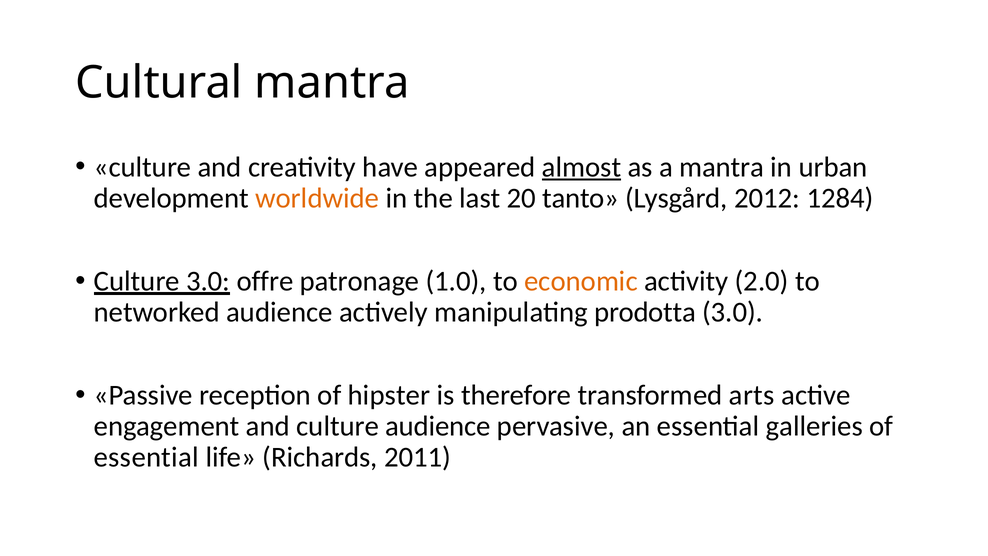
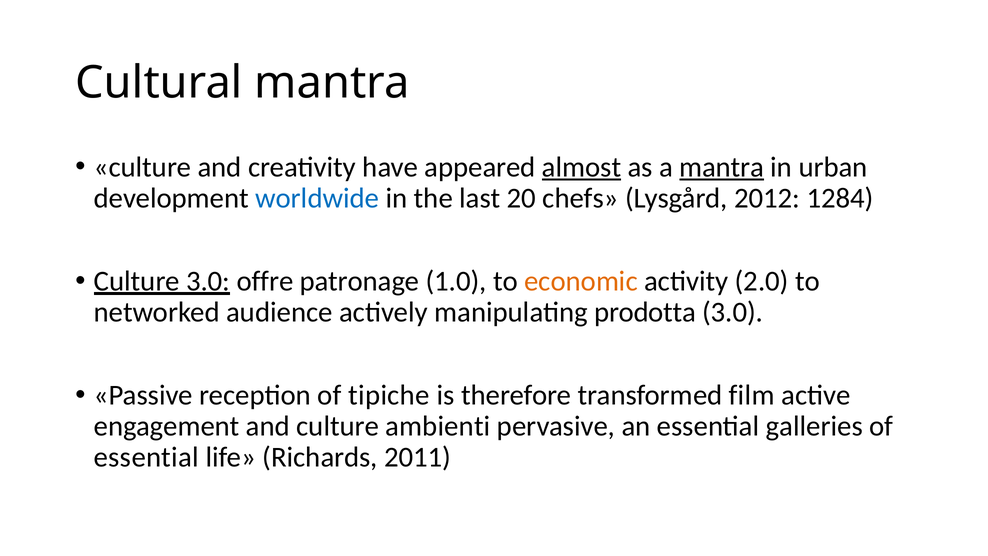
mantra underline: none -> present (722, 167)
worldwide colour: orange -> blue (317, 198)
tanto: tanto -> chefs (581, 198)
hipster: hipster -> tipiche (389, 395)
arts: arts -> film (752, 395)
culture audience: audience -> ambienti (438, 426)
